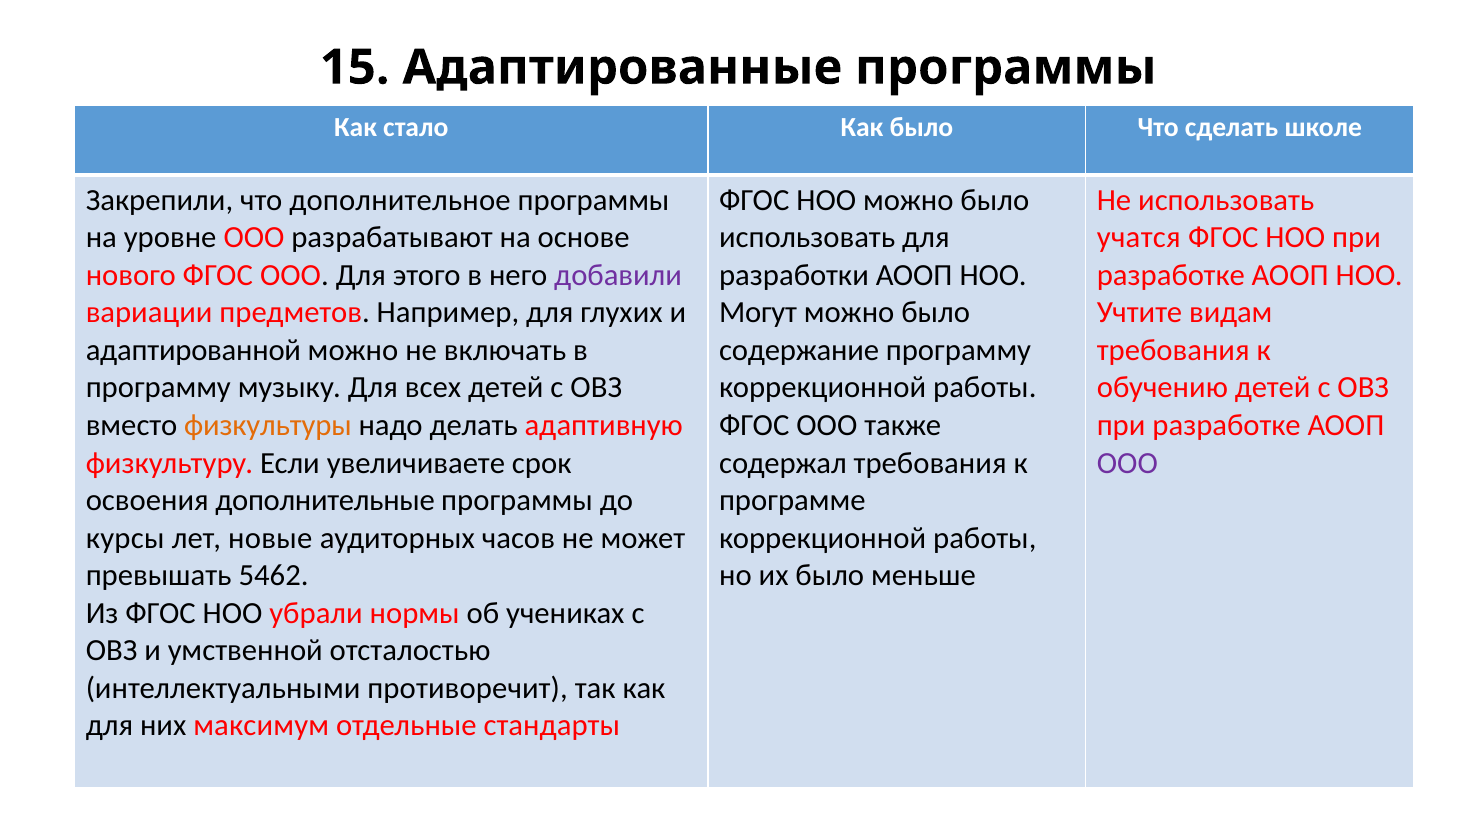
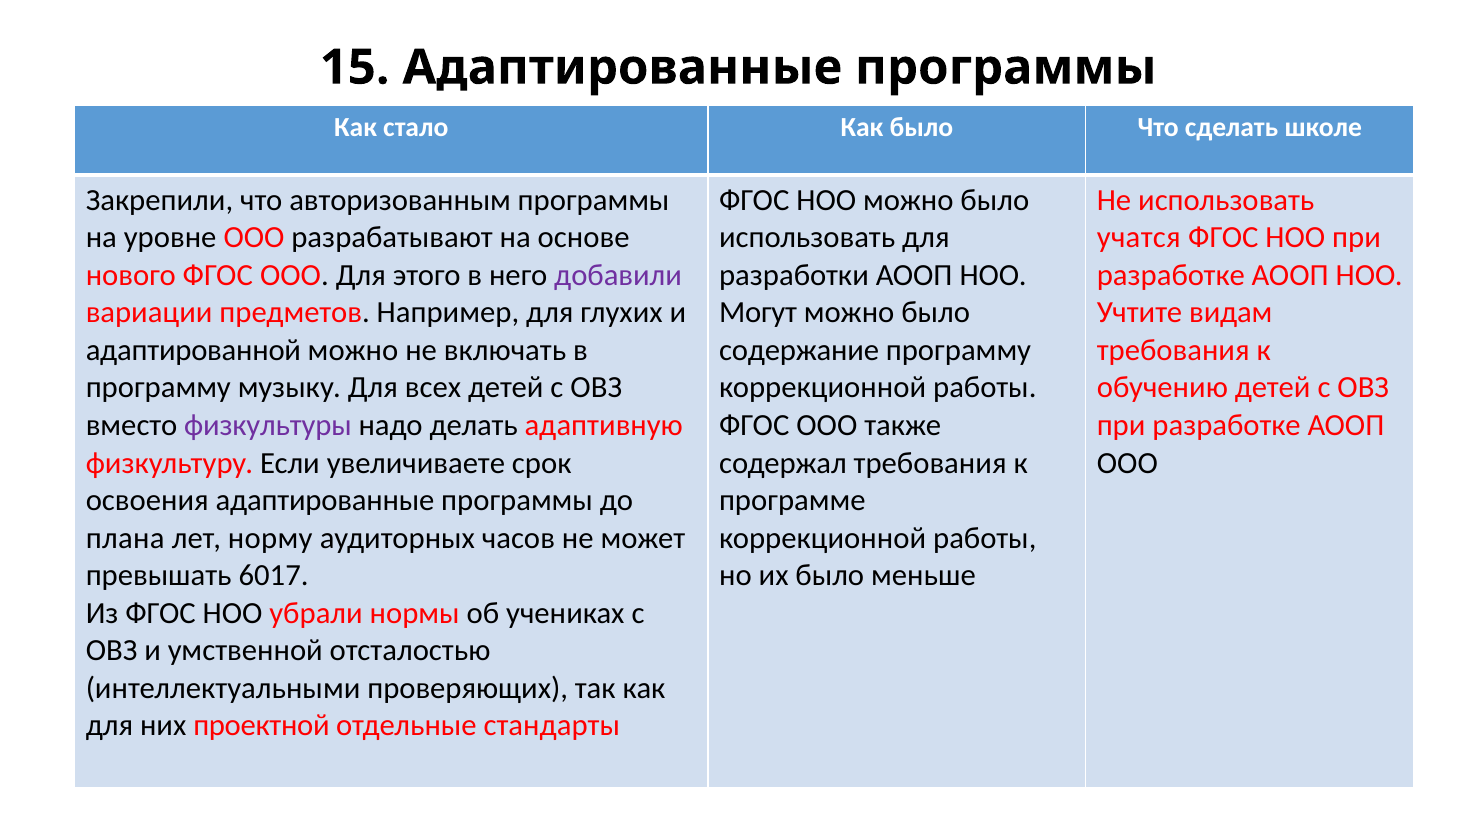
дополнительное: дополнительное -> авторизованным (400, 200)
физкультуры colour: orange -> purple (268, 426)
ООО colour: purple -> black (1127, 463)
освоения дополнительные: дополнительные -> адаптированные (325, 501)
курсы: курсы -> плана (125, 538)
новые: новые -> норму (270, 538)
5462: 5462 -> 6017 (274, 576)
противоречит: противоречит -> проверяющих (468, 689)
максимум: максимум -> проектной (261, 726)
